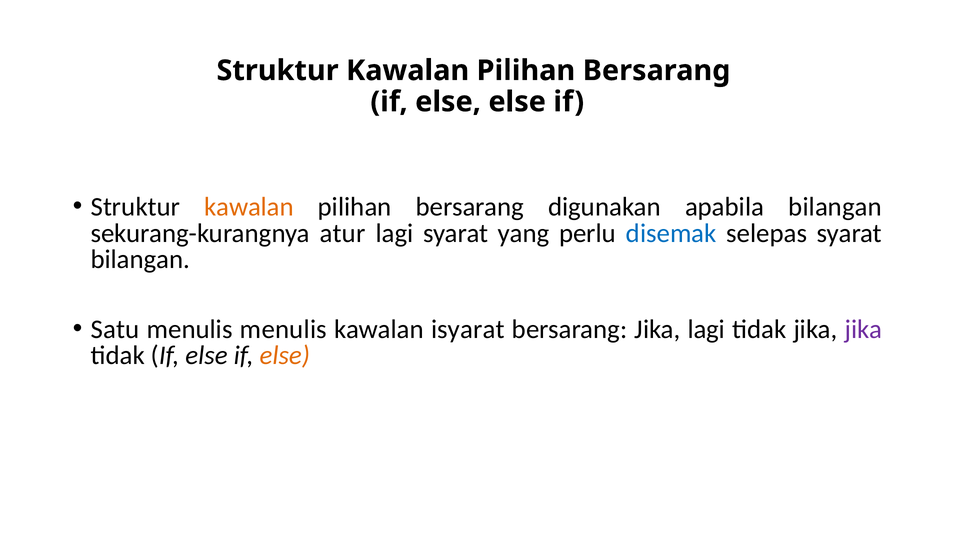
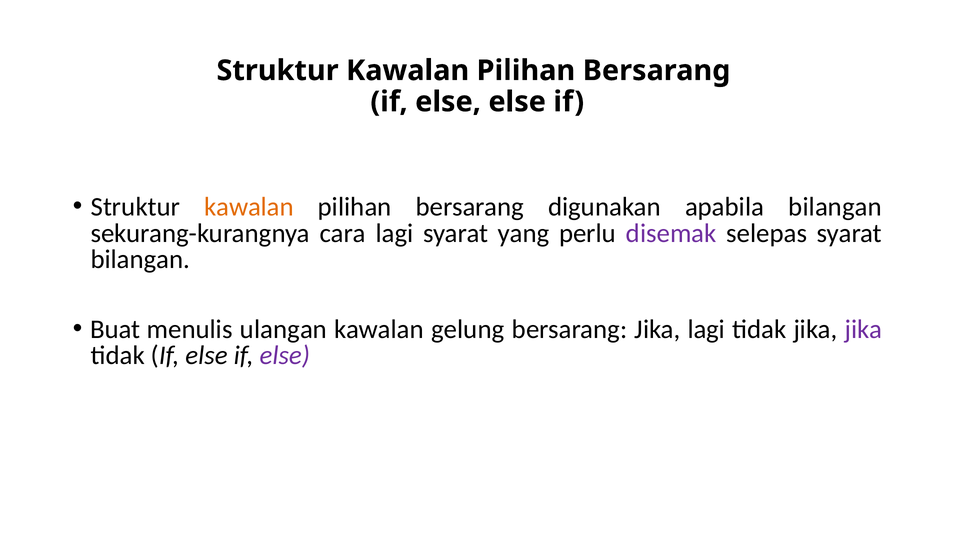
atur: atur -> cara (343, 233)
disemak colour: blue -> purple (671, 233)
Satu: Satu -> Buat (115, 330)
menulis menulis: menulis -> ulangan (283, 330)
isyarat: isyarat -> gelung (468, 330)
else colour: orange -> purple (285, 356)
